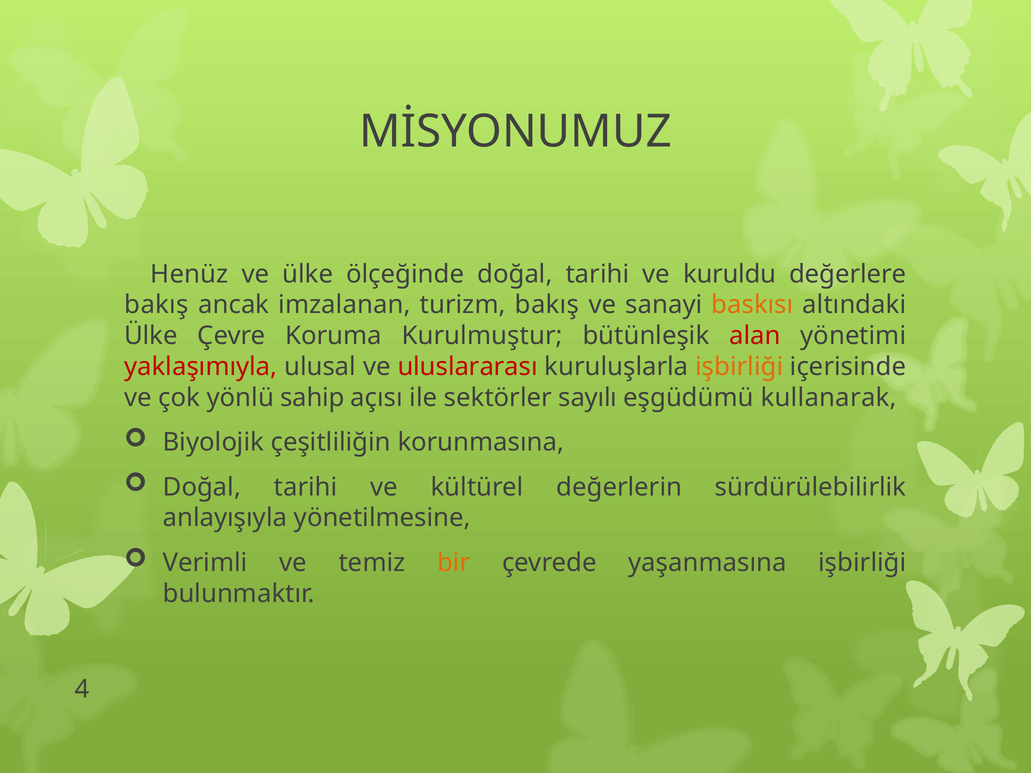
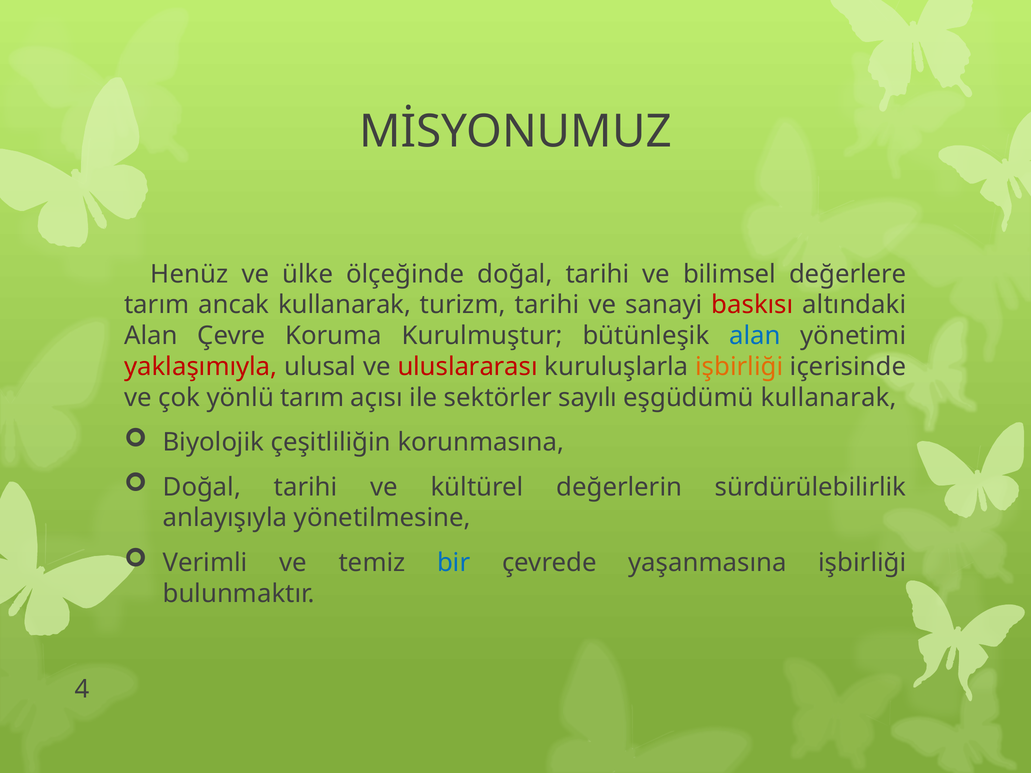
kuruldu: kuruldu -> bilimsel (730, 274)
bakış: bakış -> tarım (157, 305)
ancak imzalanan: imzalanan -> kullanarak (345, 305)
turizm bakış: bakış -> tarihi (547, 305)
baskısı colour: orange -> red (752, 305)
Ülke: Ülke -> Alan (151, 336)
alan colour: red -> blue (755, 336)
yönlü sahip: sahip -> tarım (312, 398)
bir colour: orange -> blue (454, 563)
